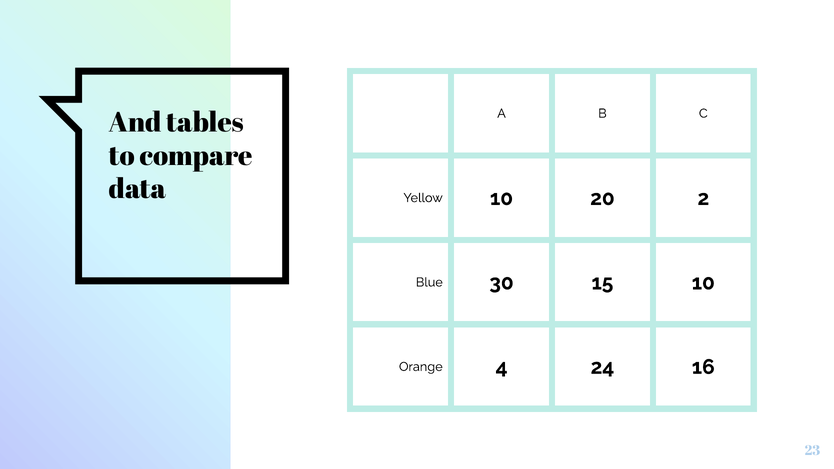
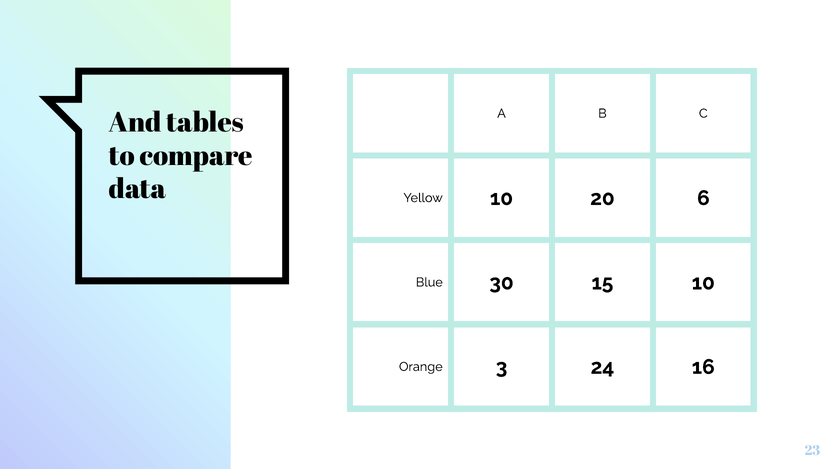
2: 2 -> 6 (703, 198)
4: 4 -> 3 (502, 367)
